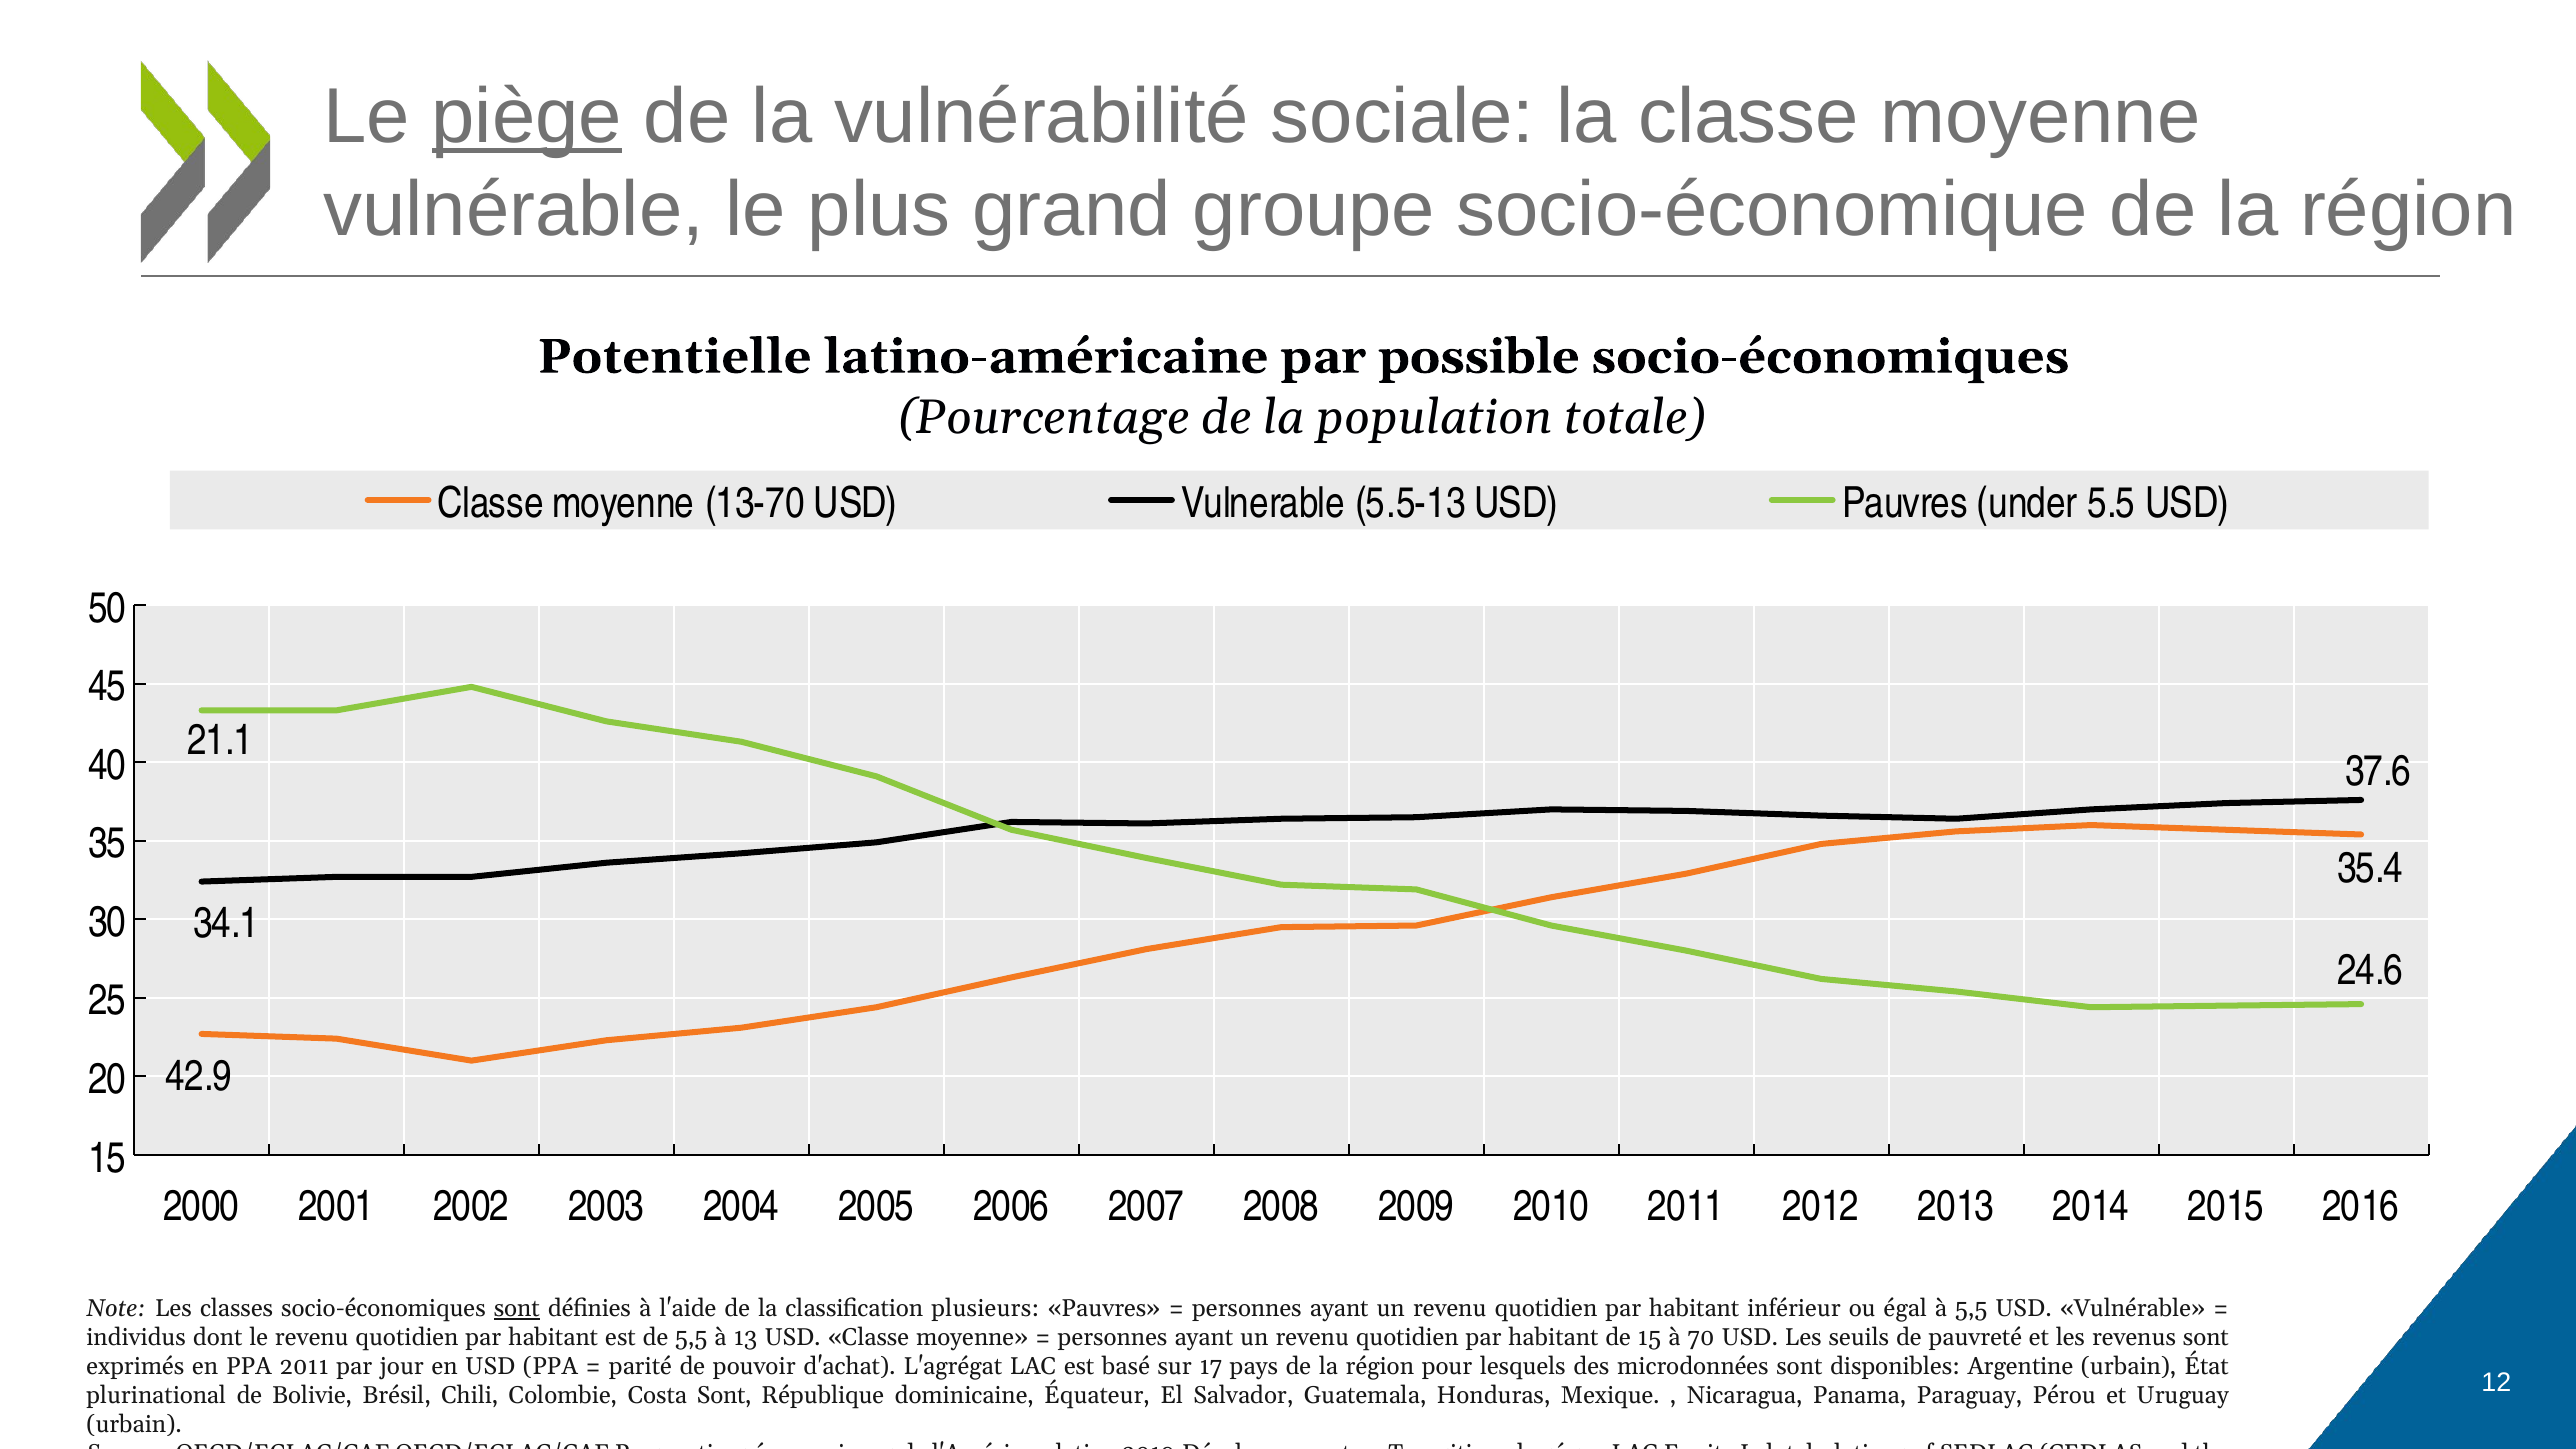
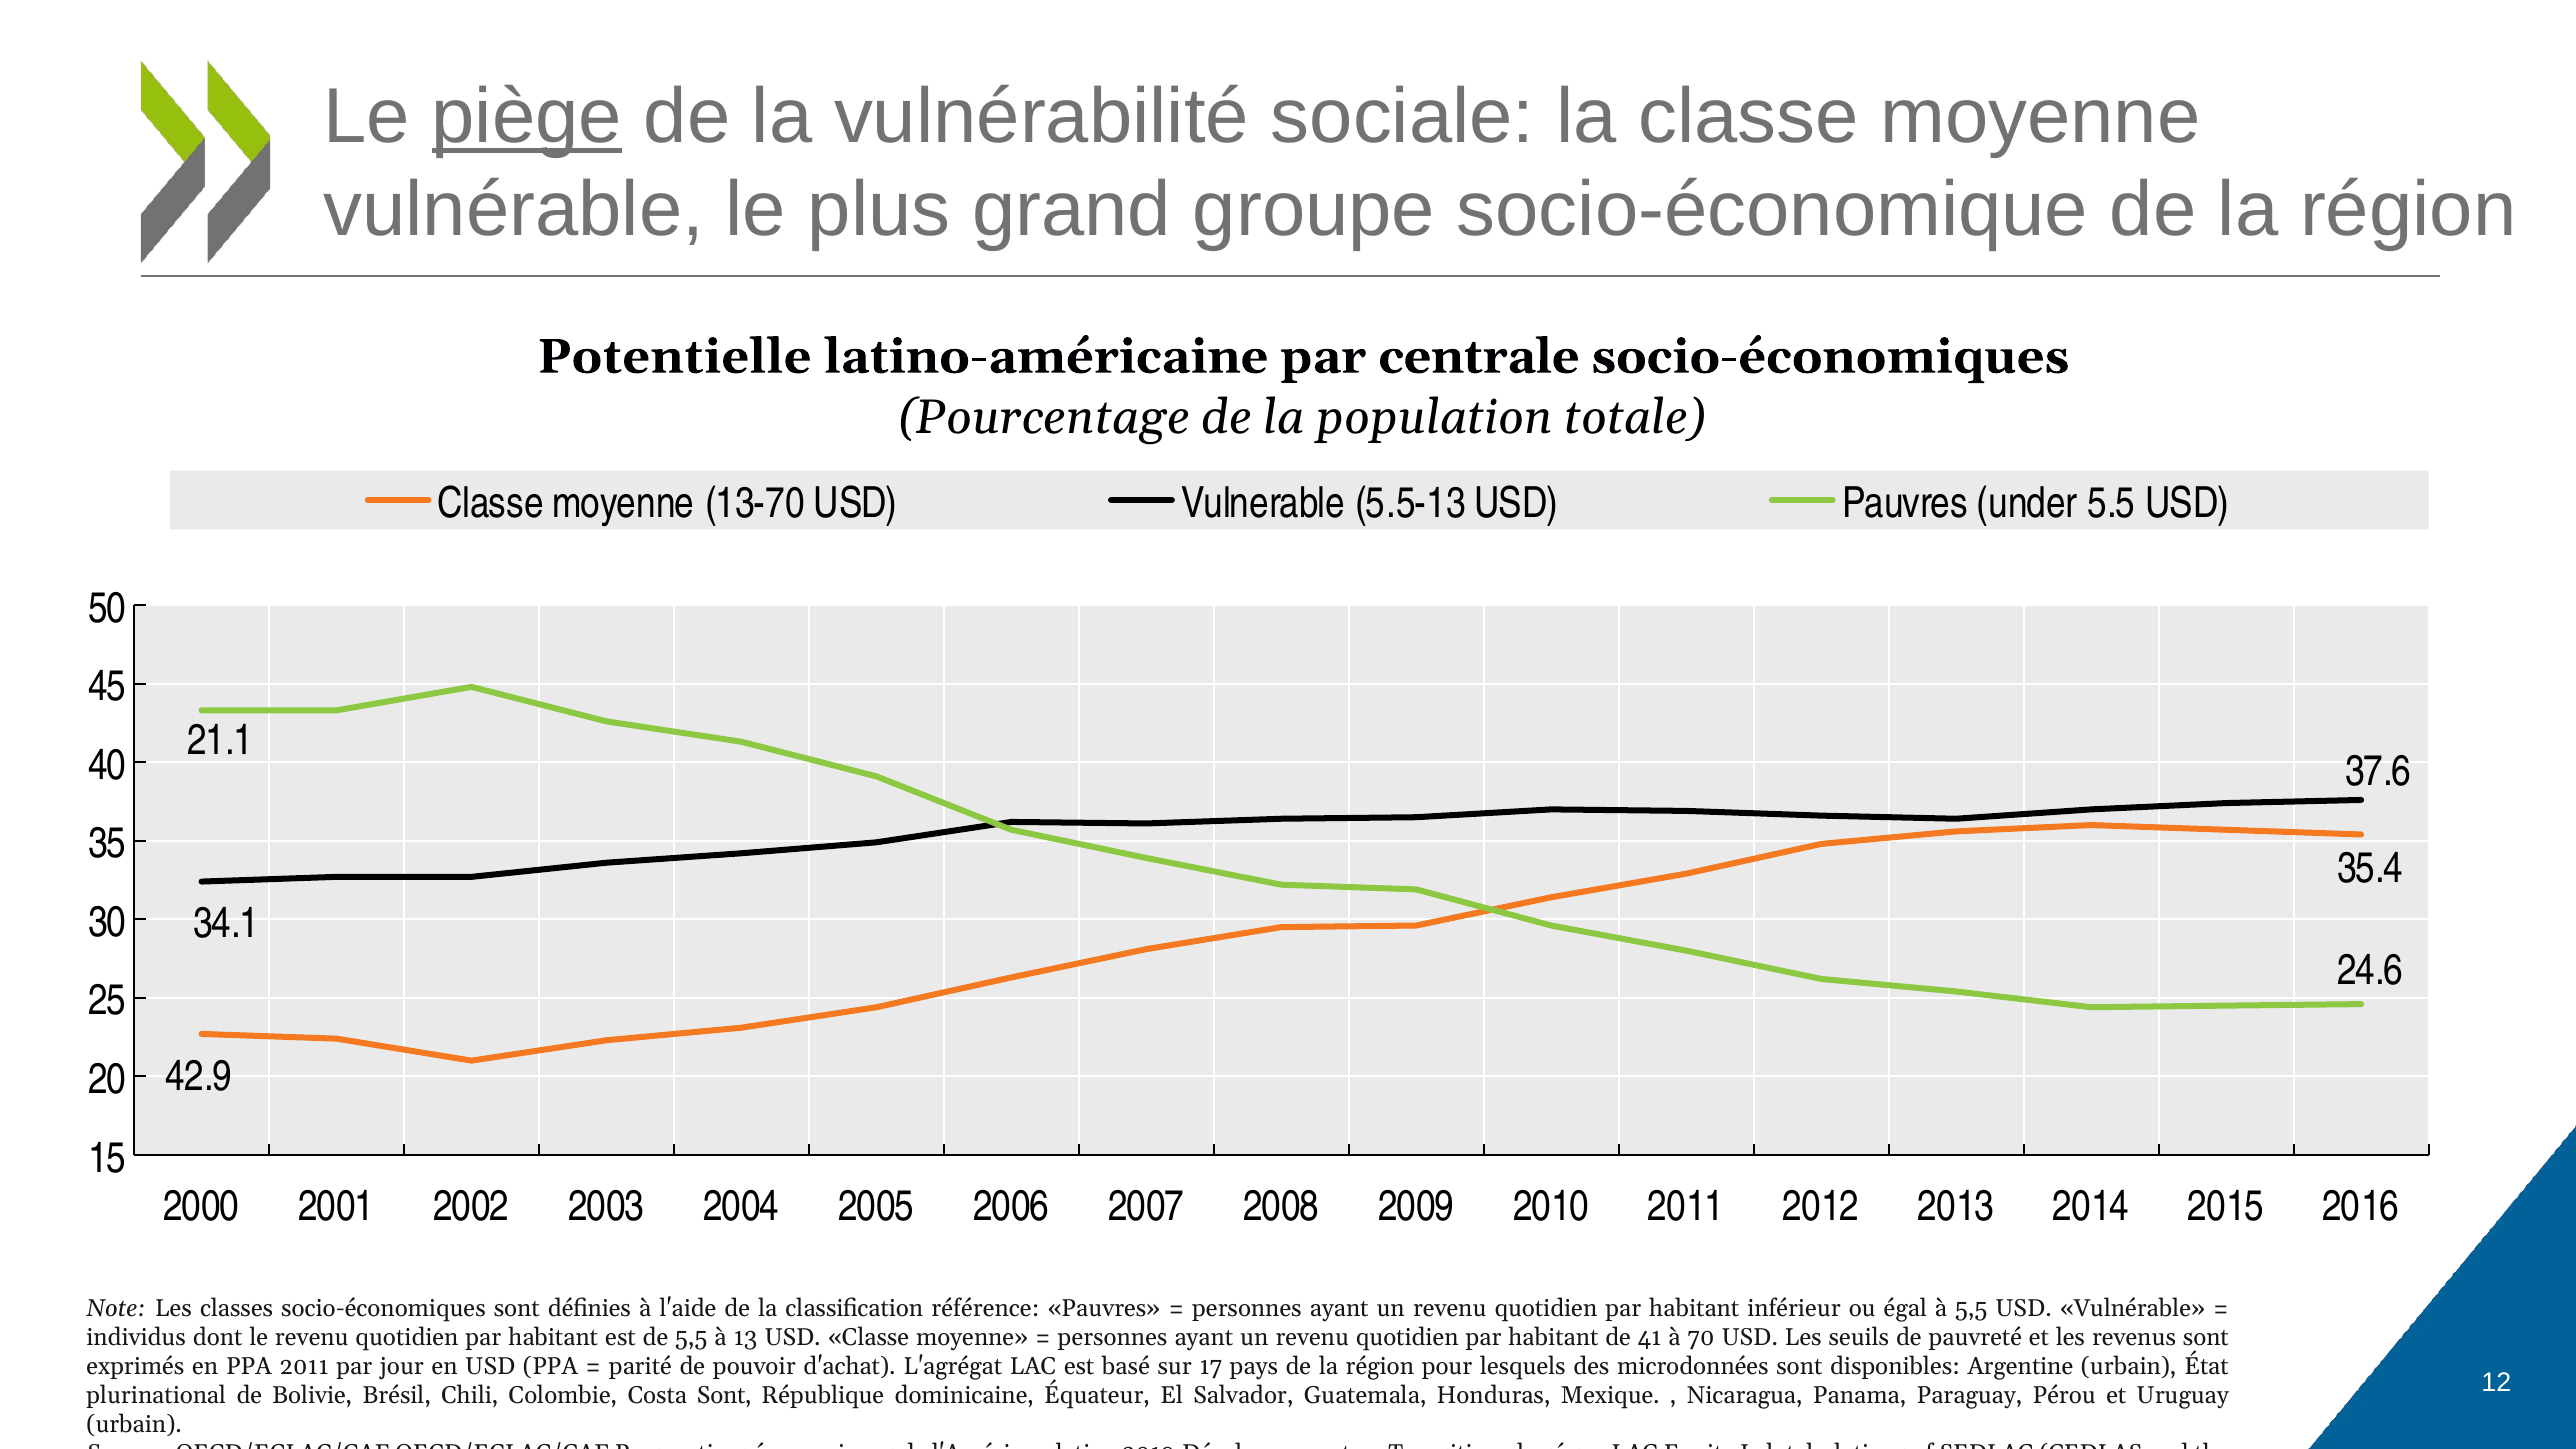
possible: possible -> centrale (1479, 357)
sont underline: present -> none (517, 1308)
plusieurs: plusieurs -> référence (985, 1308)
de 15: 15 -> 41 (1650, 1337)
